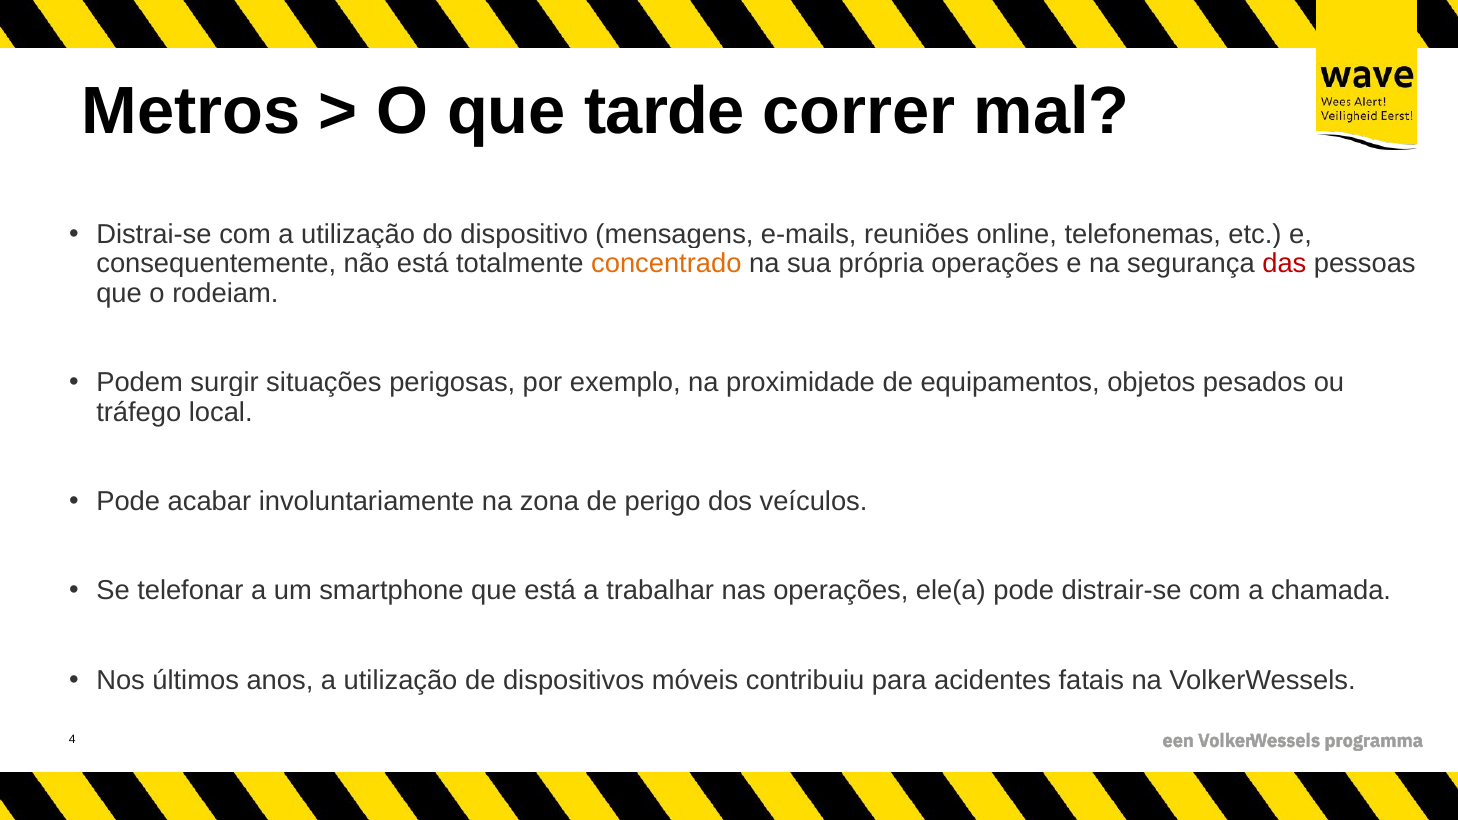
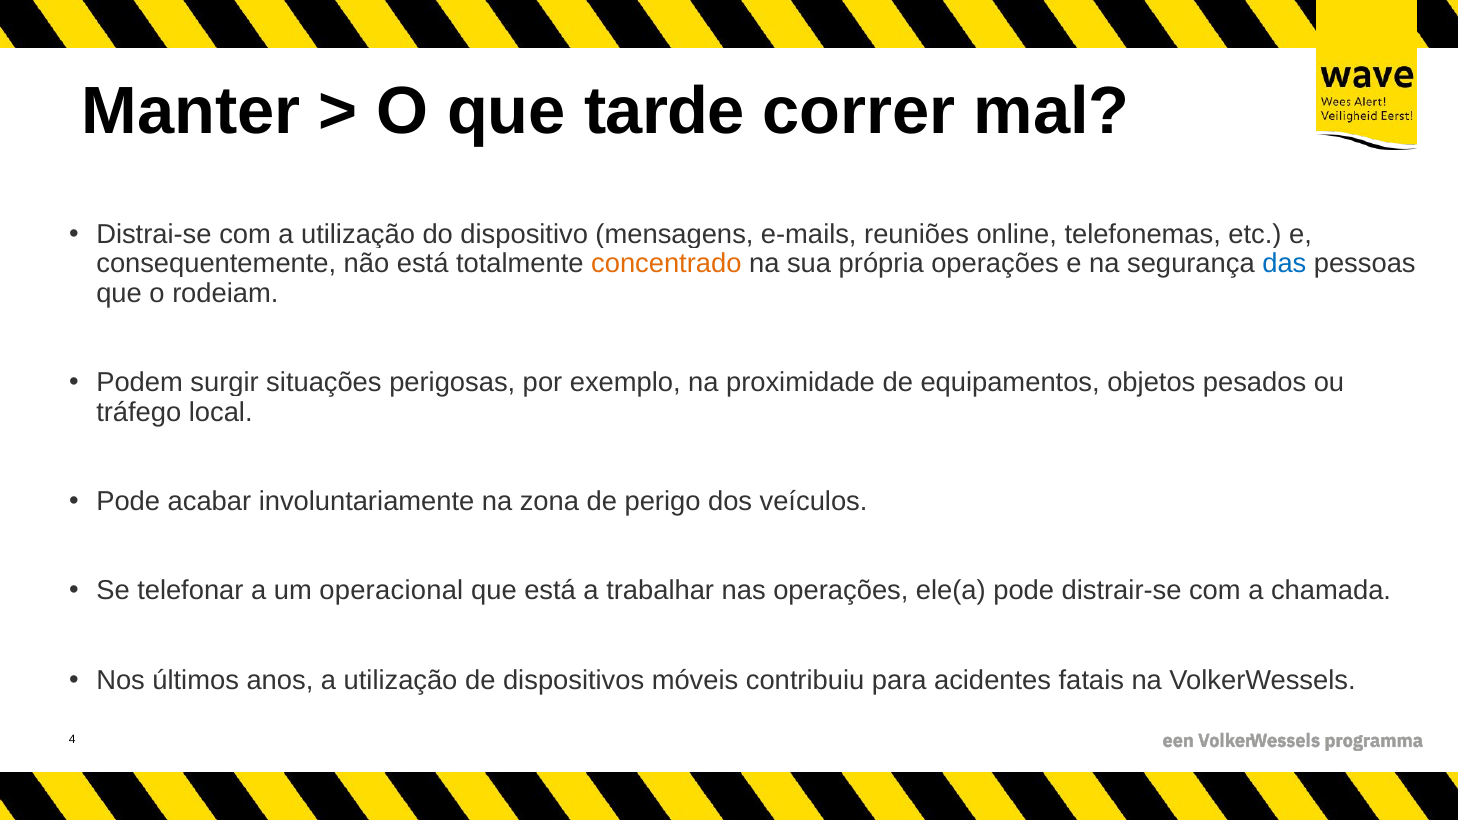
Metros: Metros -> Manter (191, 111)
das colour: red -> blue (1284, 264)
smartphone: smartphone -> operacional (391, 591)
